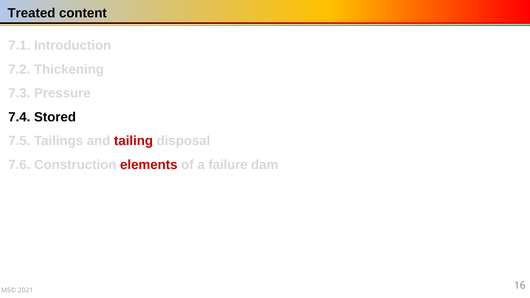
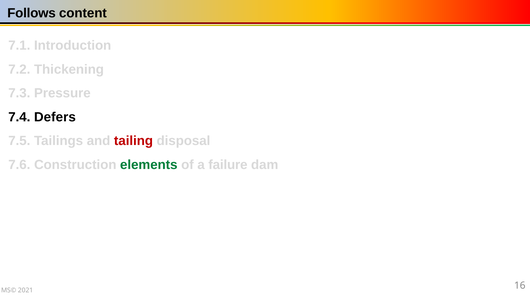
Treated: Treated -> Follows (32, 13)
Stored: Stored -> Defers (55, 117)
elements colour: red -> green (149, 165)
